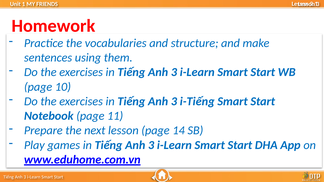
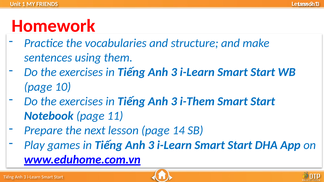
i-Tiếng: i-Tiếng -> i-Them (197, 101)
